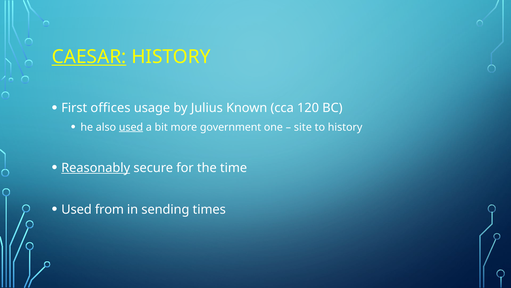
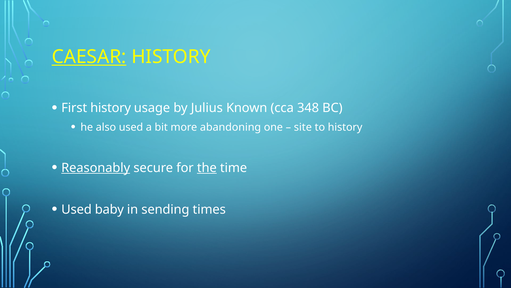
First offices: offices -> history (111, 108)
120: 120 -> 348 (308, 108)
used underline: present -> none (131, 127)
government: government -> abandoning (231, 127)
the underline: none -> present (207, 168)
from: from -> baby (109, 209)
